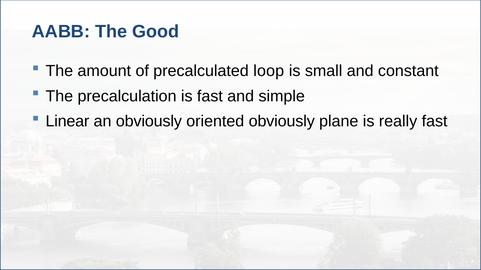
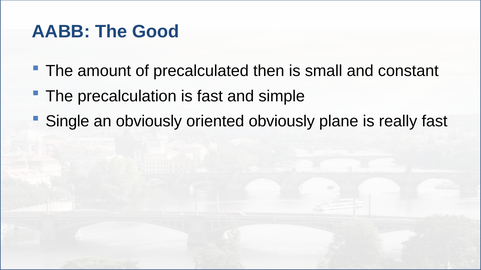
loop: loop -> then (269, 71)
Linear: Linear -> Single (67, 122)
